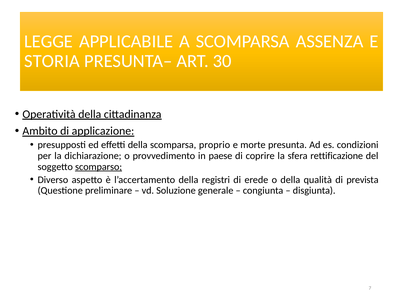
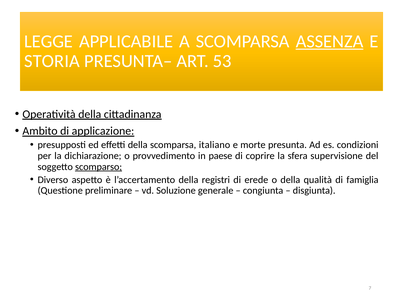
ASSENZA underline: none -> present (330, 41)
30: 30 -> 53 (222, 61)
proprio: proprio -> italiano (215, 145)
rettificazione: rettificazione -> supervisione (337, 156)
prevista: prevista -> famiglia (362, 180)
